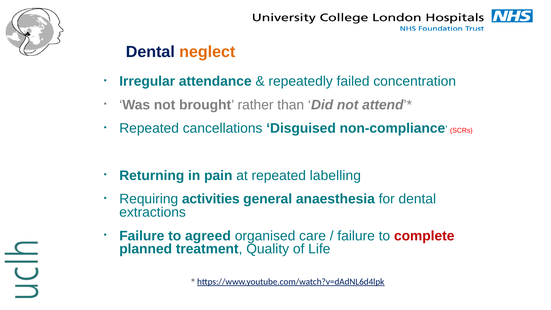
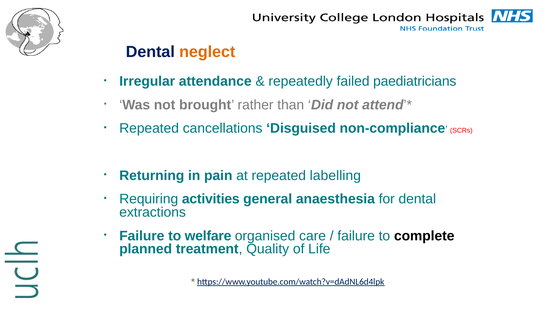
concentration: concentration -> paediatricians (415, 81)
agreed: agreed -> welfare (208, 236)
complete colour: red -> black (424, 236)
